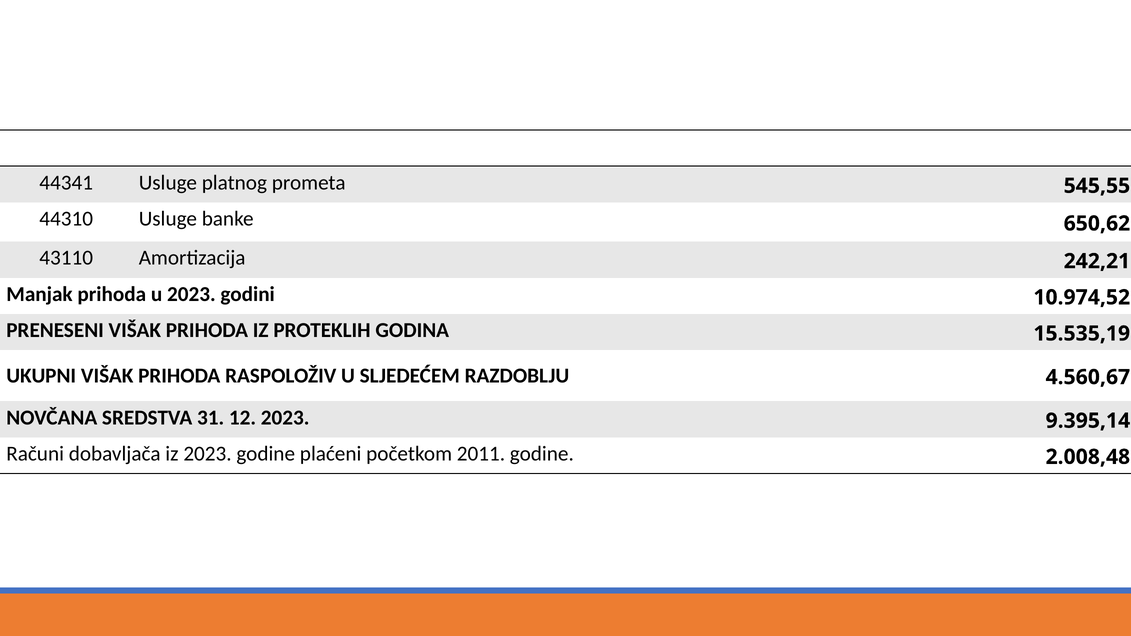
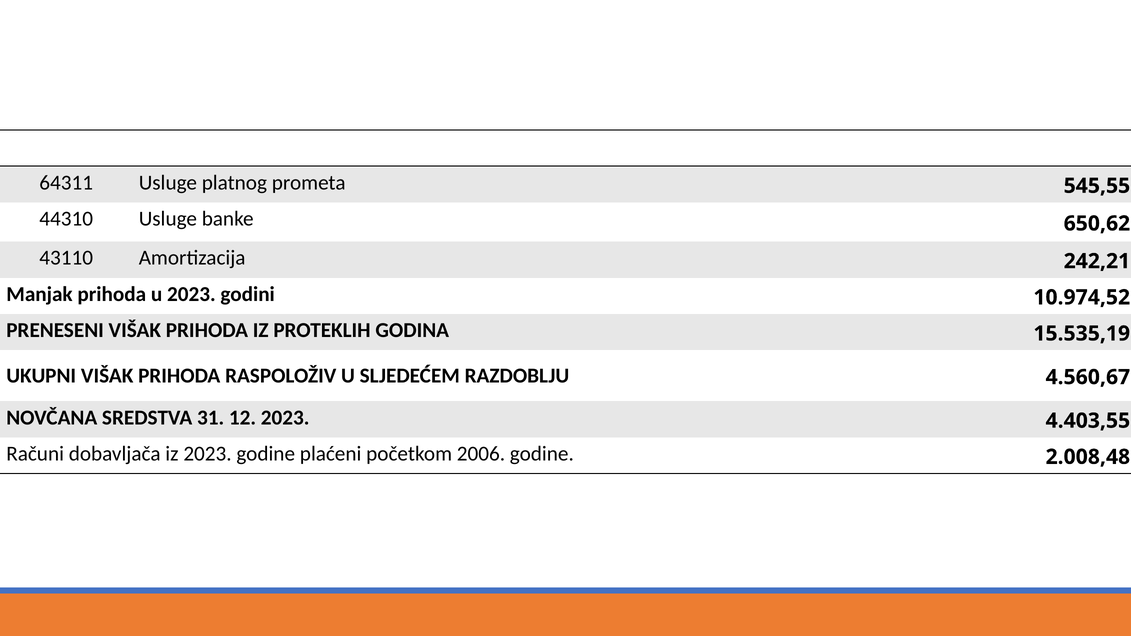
44341: 44341 -> 64311 (66, 183)
9.395,14: 9.395,14 -> 4.403,55 (1088, 421)
2011: 2011 -> 2006 (481, 454)
